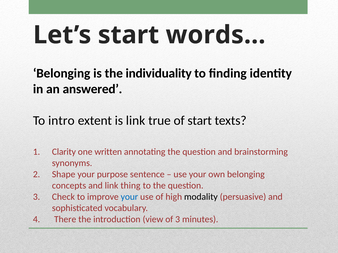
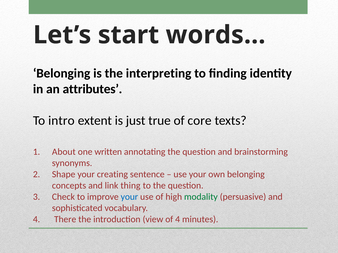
individuality: individuality -> interpreting (159, 73)
answered: answered -> attributes (92, 89)
is link: link -> just (136, 121)
of start: start -> core (200, 121)
Clarity: Clarity -> About (64, 152)
purpose: purpose -> creating (112, 175)
modality colour: black -> green (201, 197)
of 3: 3 -> 4 (178, 220)
